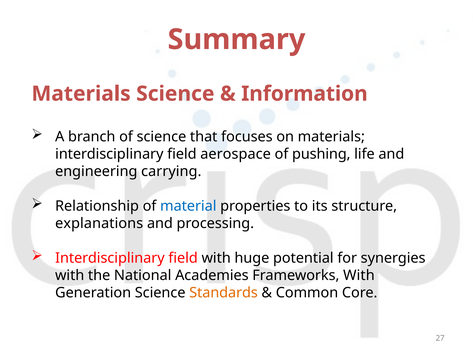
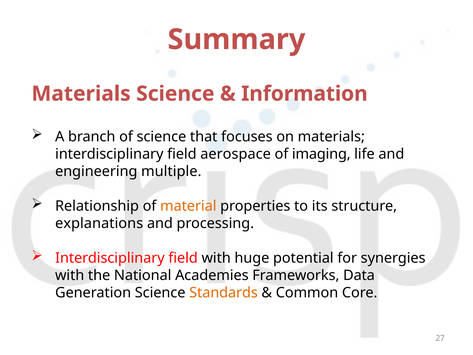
pushing: pushing -> imaging (321, 154)
carrying: carrying -> multiple (171, 171)
material colour: blue -> orange (188, 206)
Frameworks With: With -> Data (359, 275)
